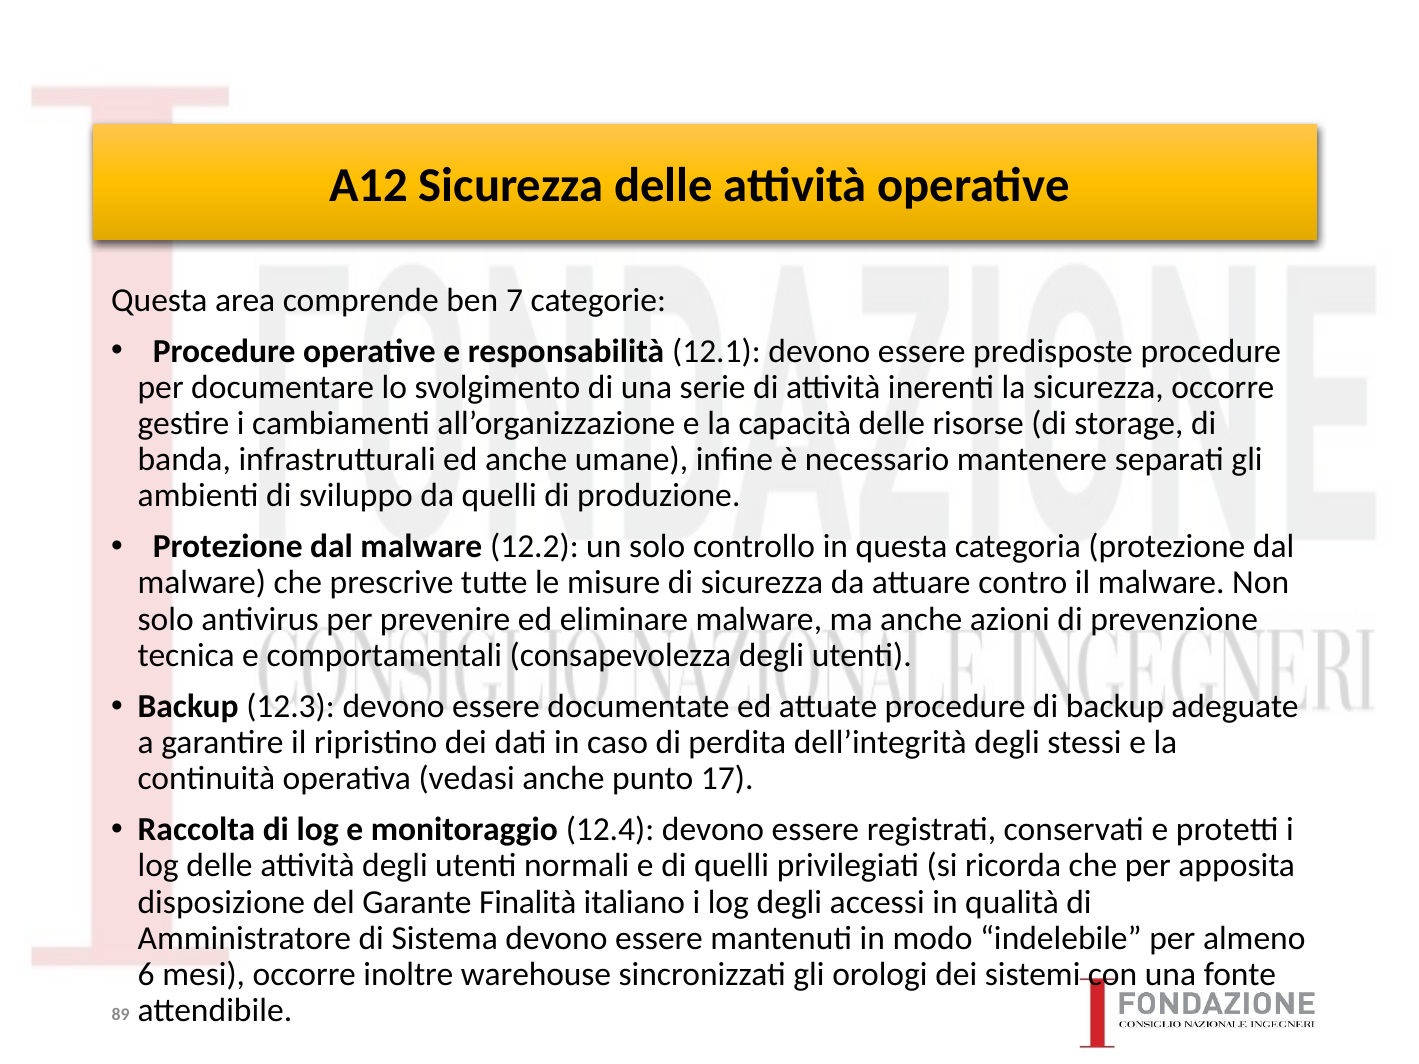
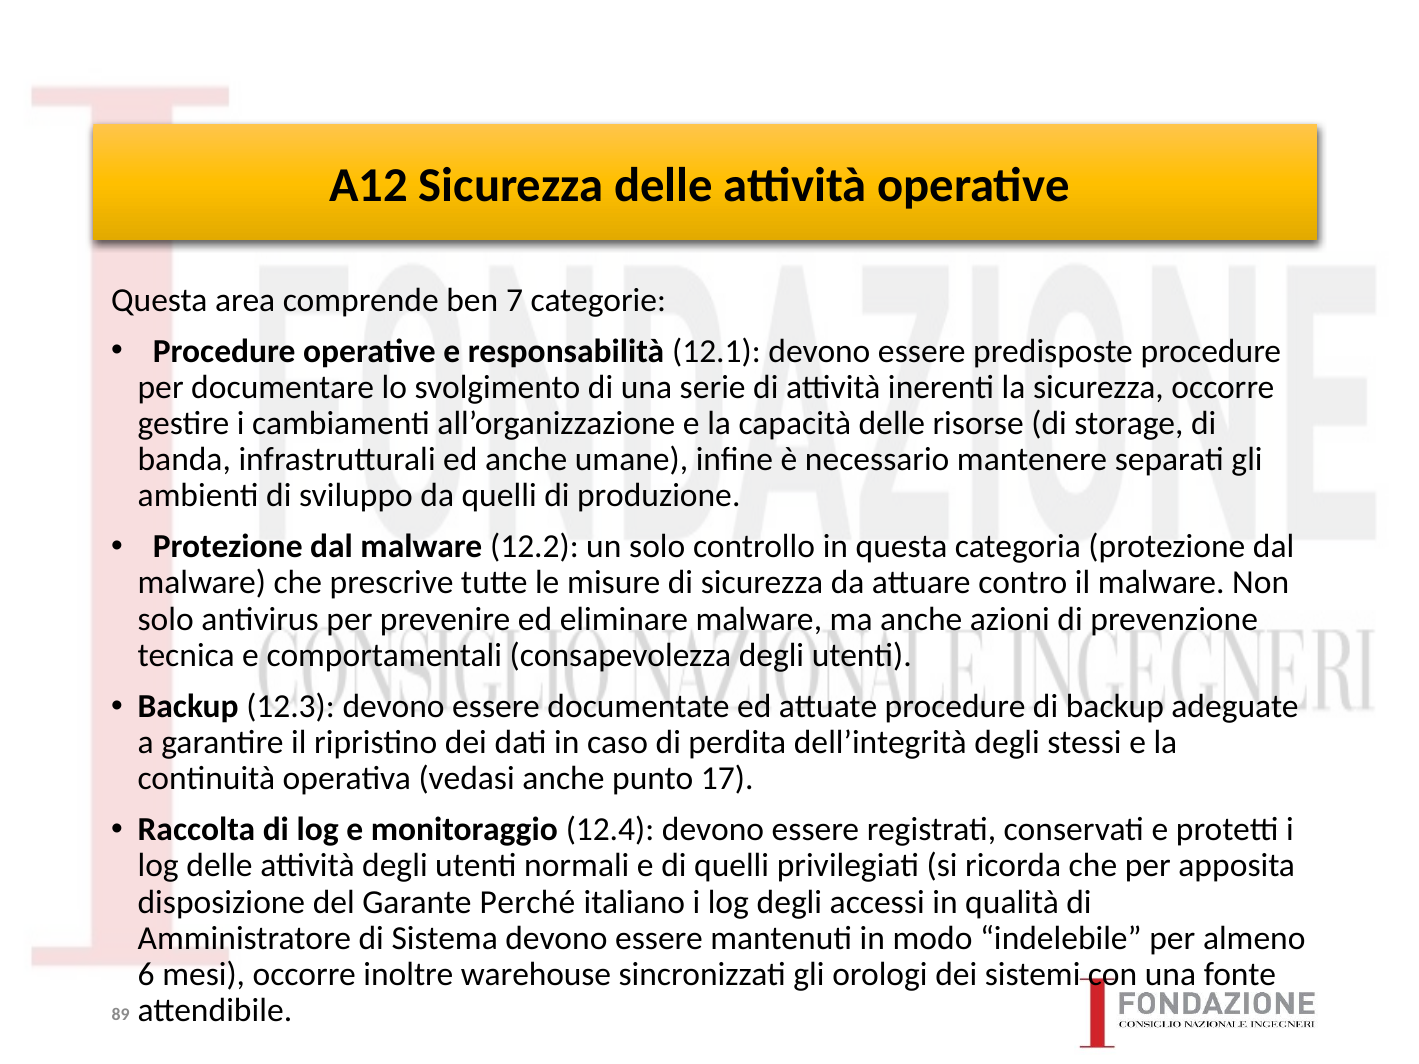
Finalità: Finalità -> Perché (527, 902)
